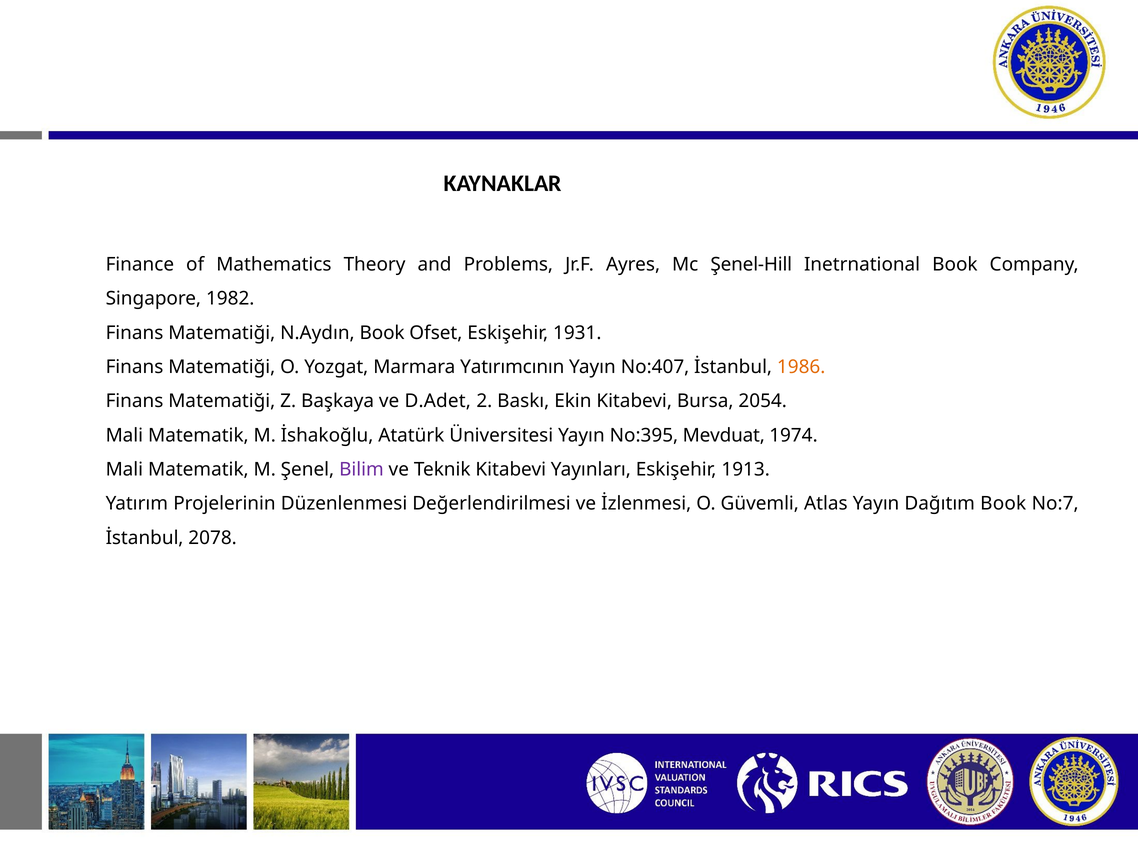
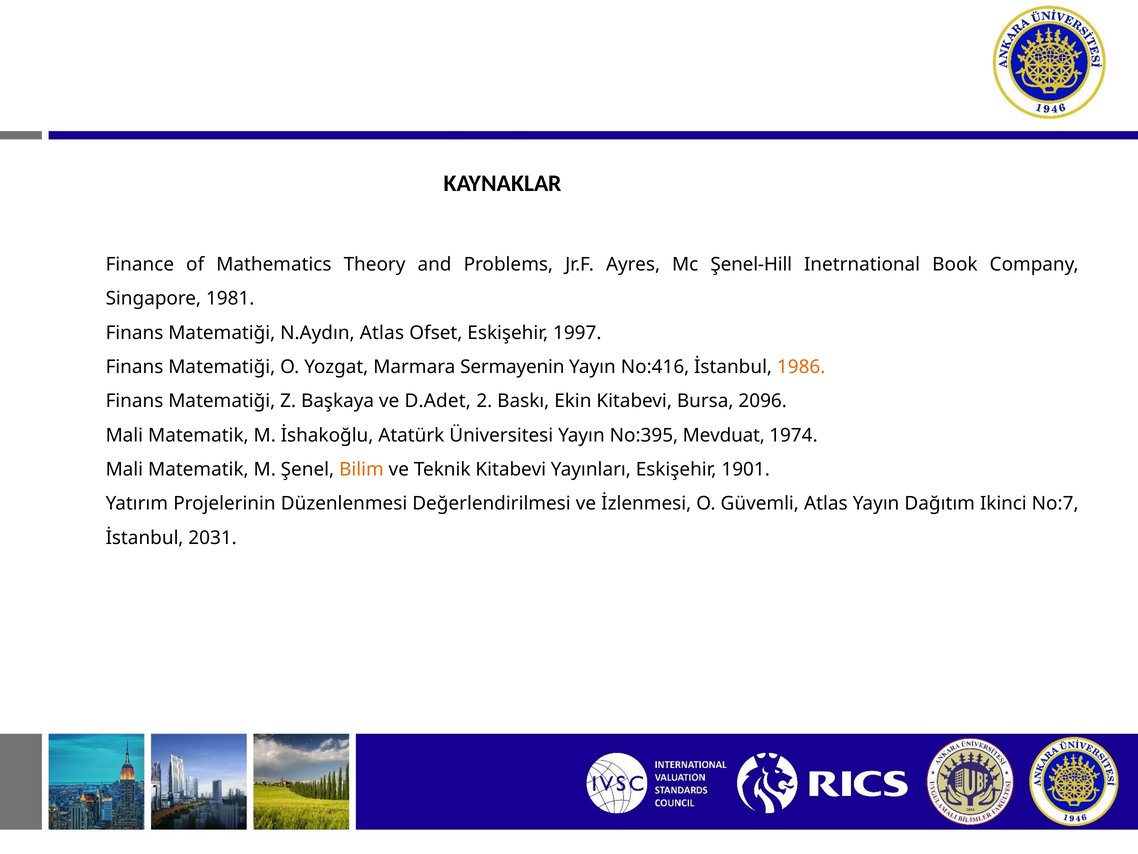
1982: 1982 -> 1981 (230, 298)
N.Aydın Book: Book -> Atlas (382, 333)
1931: 1931 -> 1997 (577, 333)
Yatırımcının: Yatırımcının -> Sermayenin (512, 367)
No:407: No:407 -> No:416 (655, 367)
2054: 2054 -> 2096 (763, 401)
Bilim colour: purple -> orange (361, 469)
1913: 1913 -> 1901 (746, 469)
Dağıtım Book: Book -> Ikinci (1003, 503)
2078: 2078 -> 2031 (213, 537)
